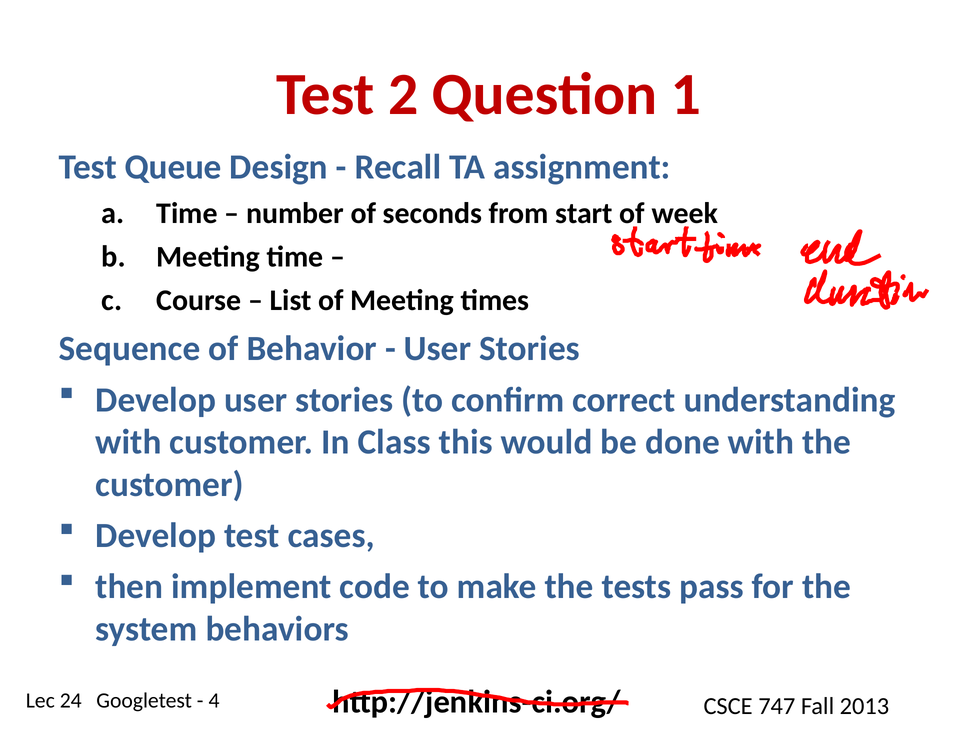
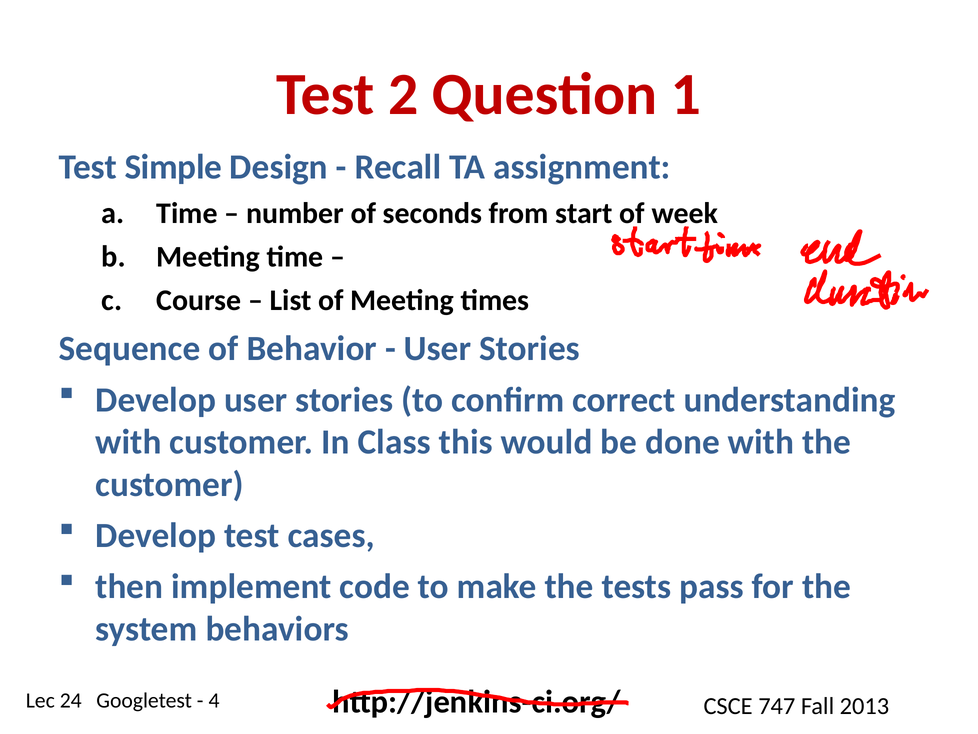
Queue: Queue -> Simple (173, 167)
